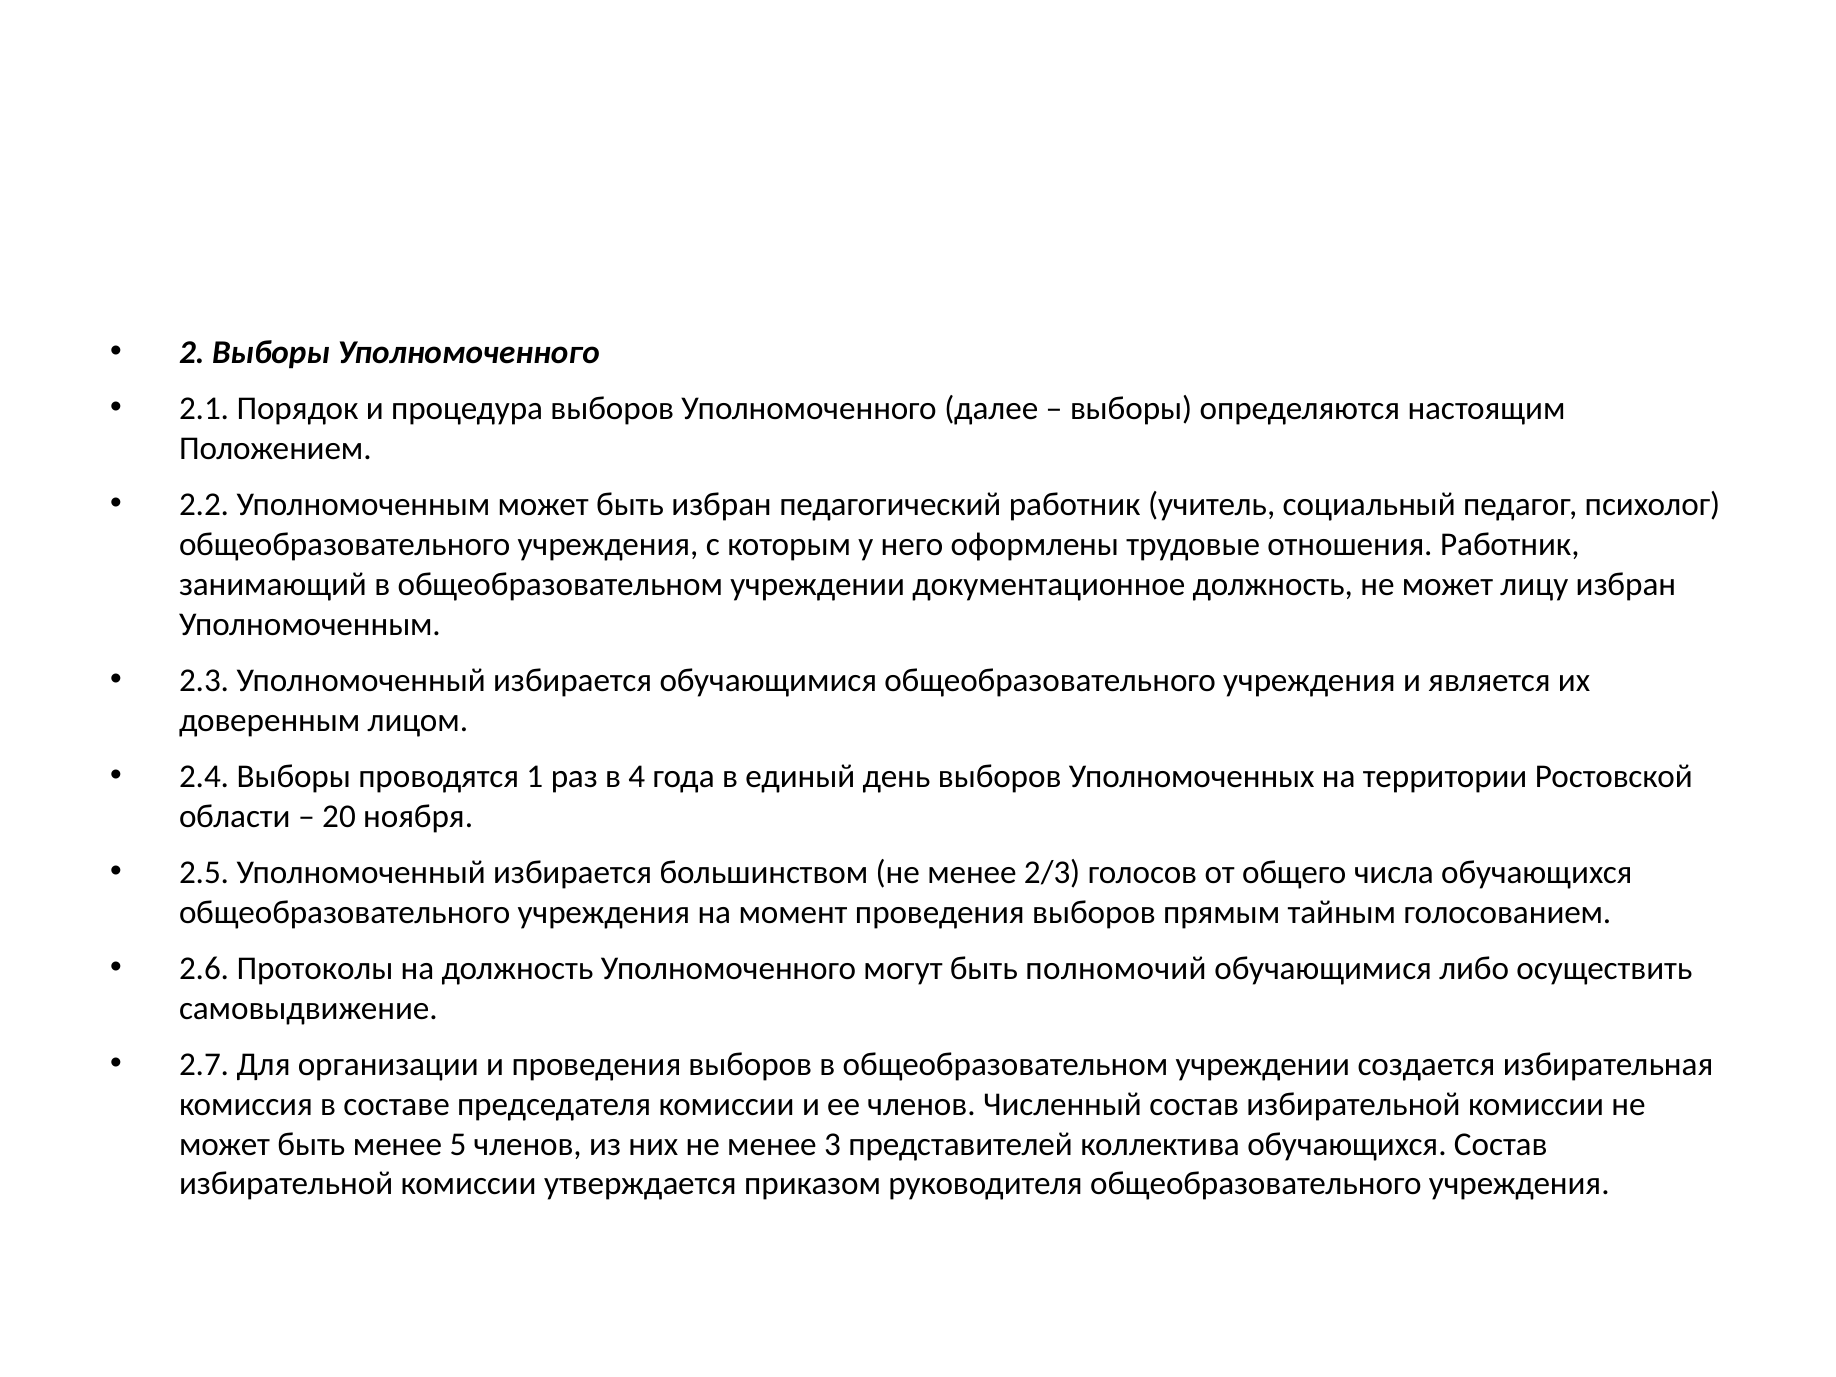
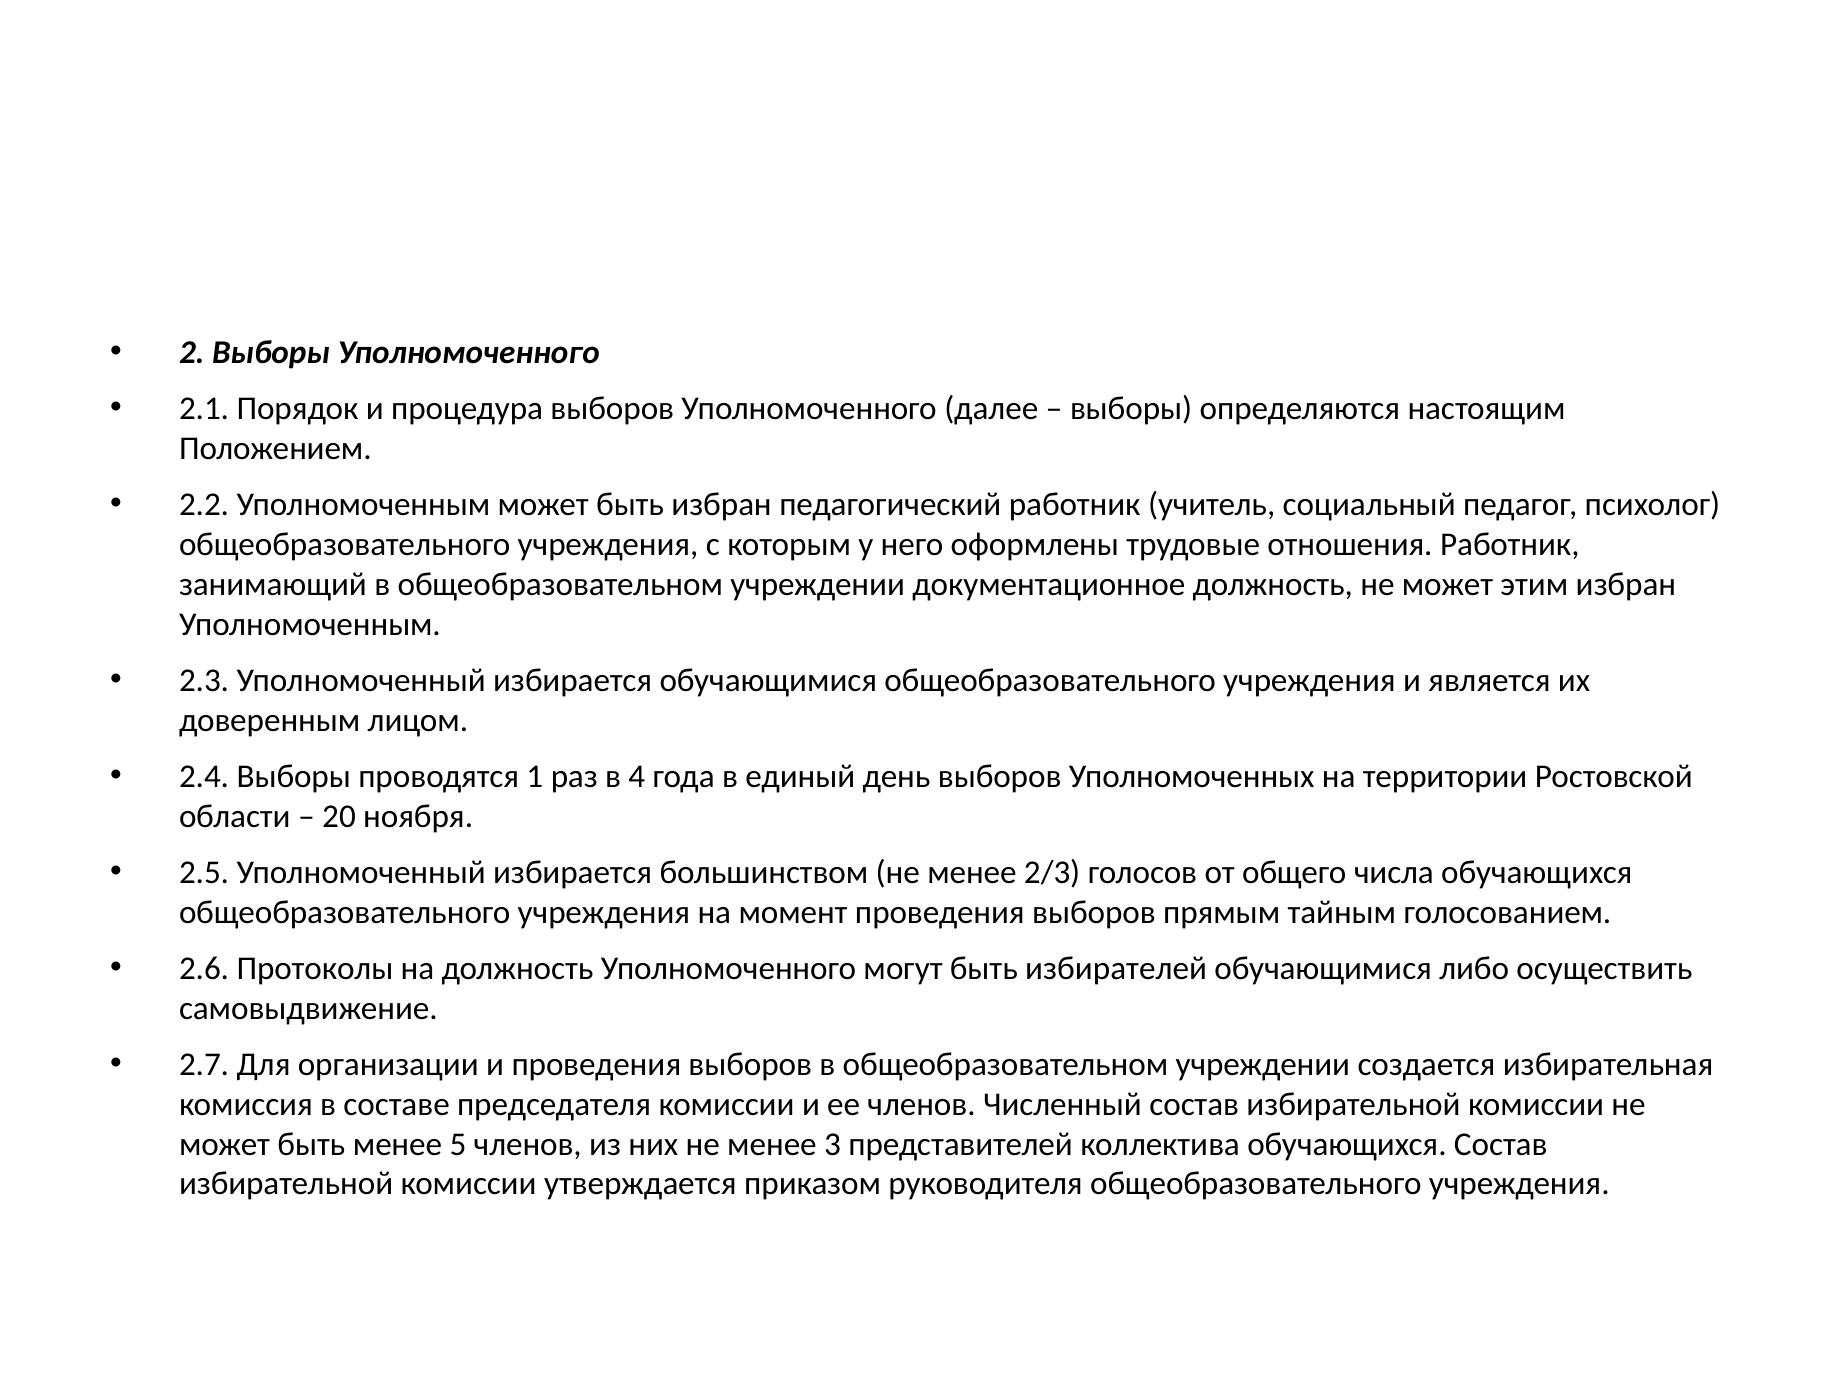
лицу: лицу -> этим (1534, 585)
полномочий: полномочий -> избирателей (1116, 968)
